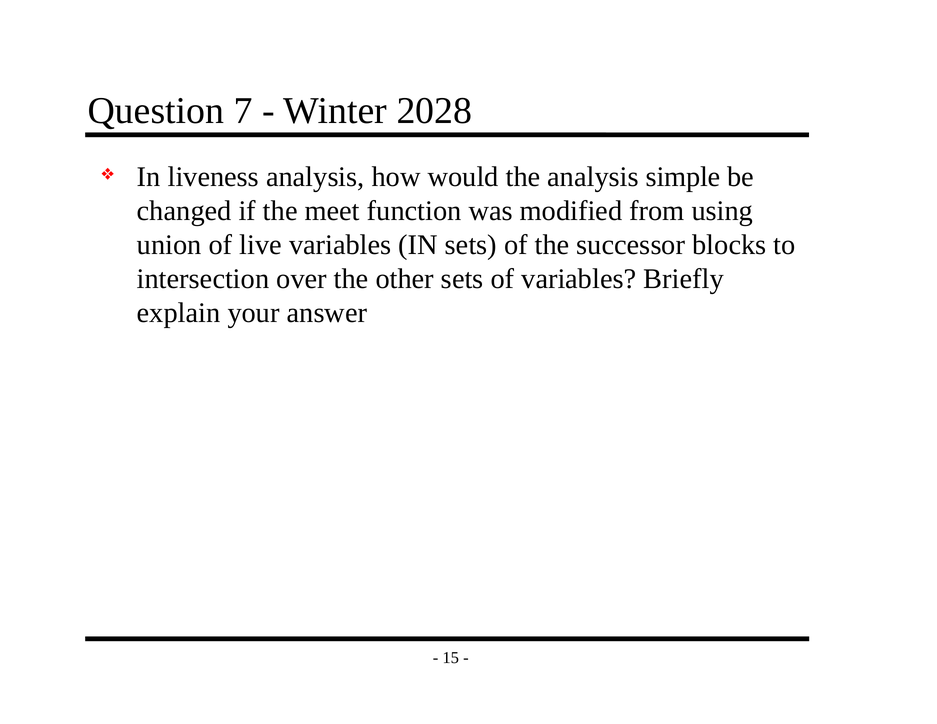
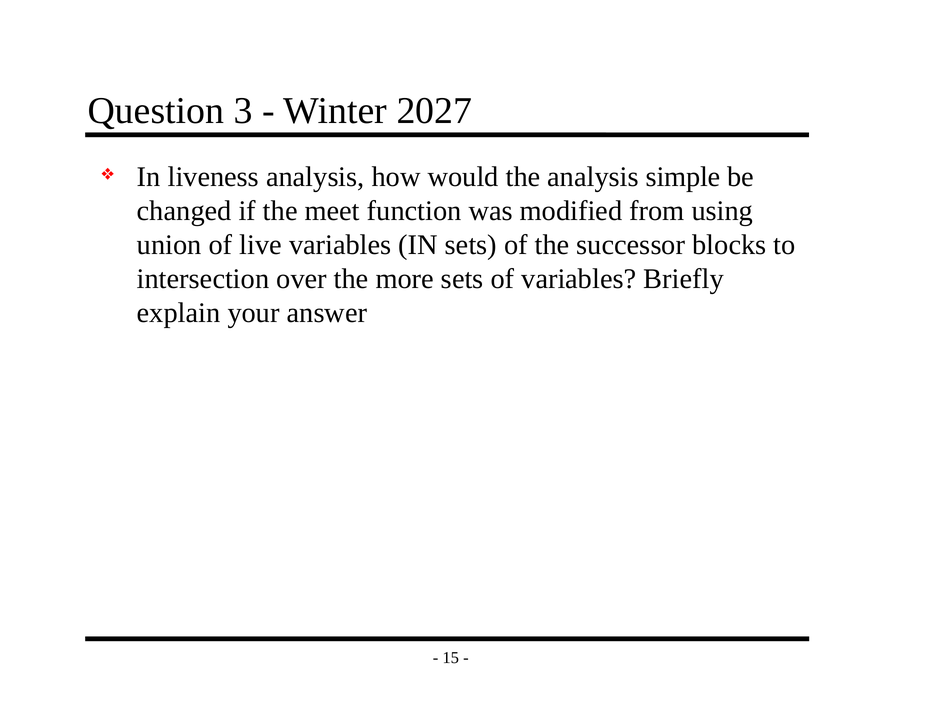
7: 7 -> 3 (243, 111)
2028: 2028 -> 2027 (434, 111)
other: other -> more (405, 279)
